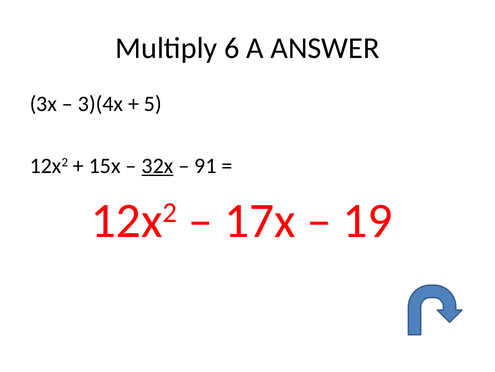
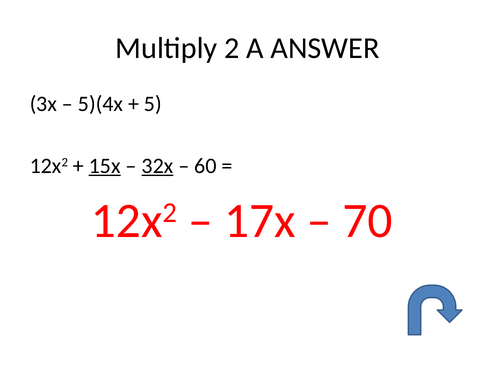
6: 6 -> 2 (232, 48)
3)(4x: 3)(4x -> 5)(4x (100, 104)
15x underline: none -> present (105, 165)
91: 91 -> 60 (205, 165)
19: 19 -> 70 (368, 220)
